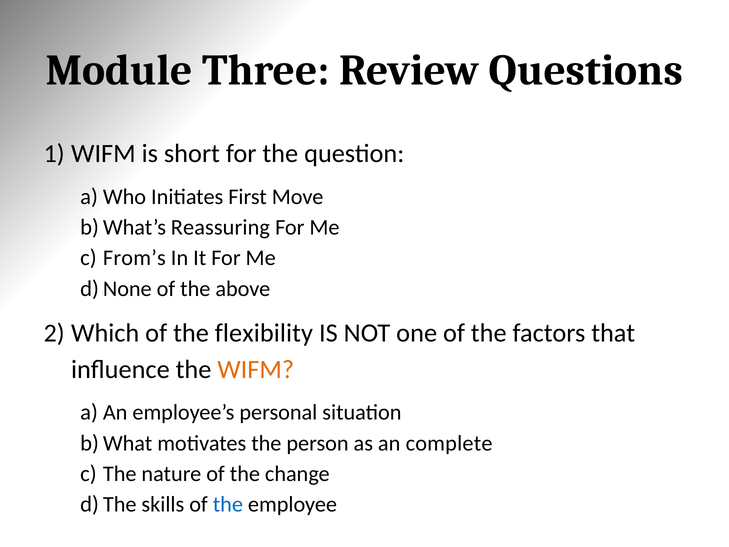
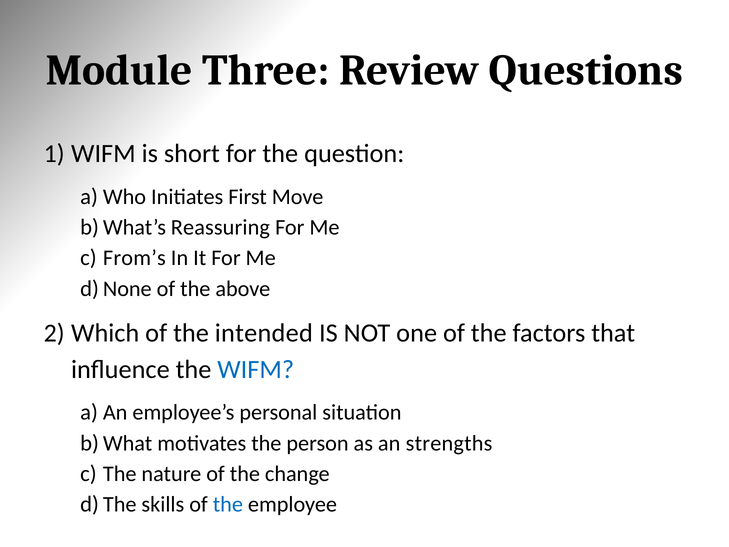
flexibility: flexibility -> intended (264, 333)
WIFM colour: orange -> blue (256, 369)
complete: complete -> strengths (449, 443)
